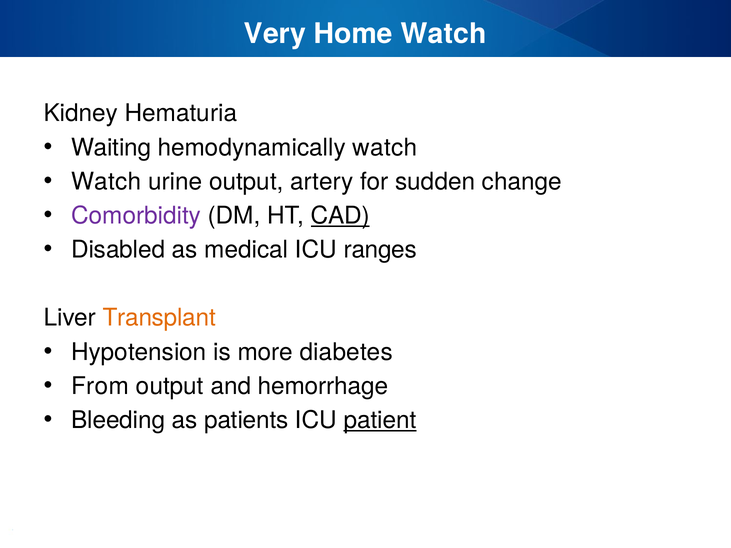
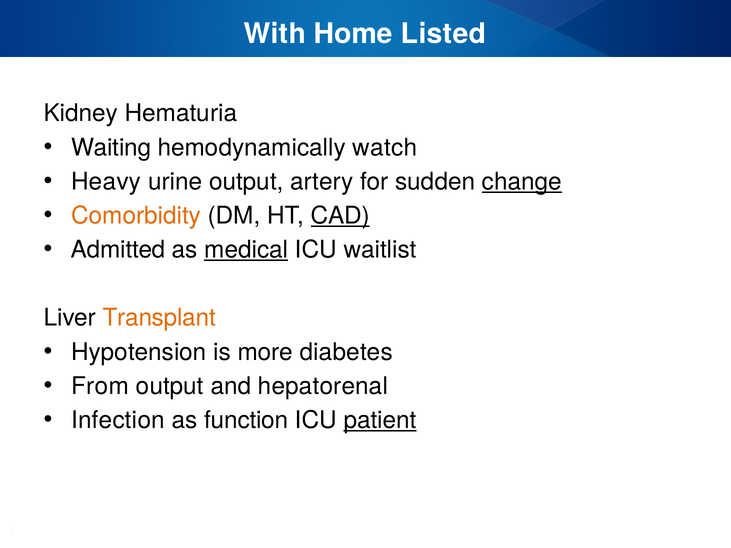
Very: Very -> With (275, 34)
Home Watch: Watch -> Listed (444, 34)
Watch: Watch -> Heavy (106, 182)
change underline: none -> present (522, 182)
Comorbidity colour: purple -> orange (136, 216)
Disabled: Disabled -> Admitted (118, 250)
medical underline: none -> present (246, 250)
ranges: ranges -> waitlist (380, 250)
hemorrhage: hemorrhage -> hepatorenal (323, 386)
Bleeding: Bleeding -> Infection (118, 420)
patients: patients -> function (246, 420)
